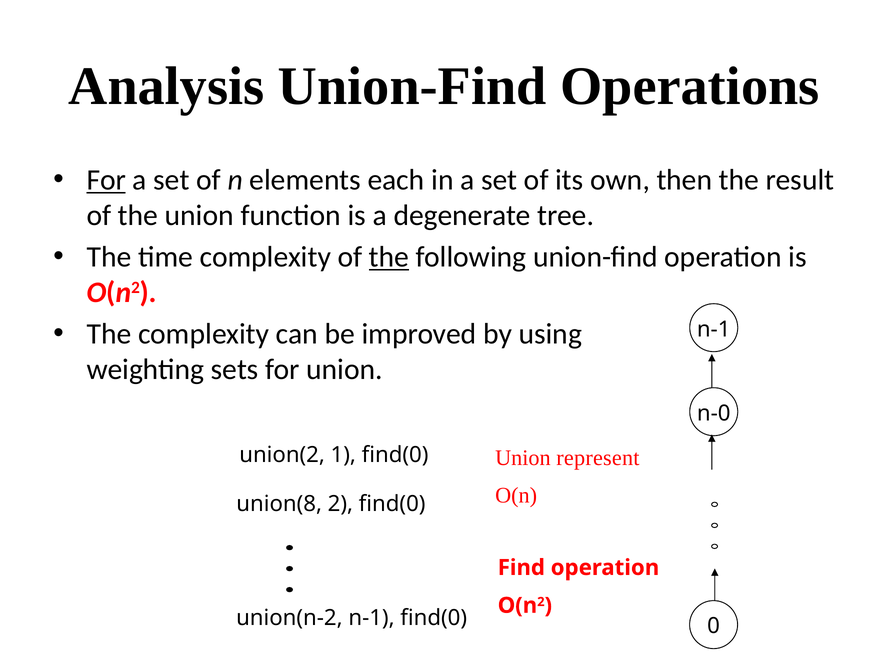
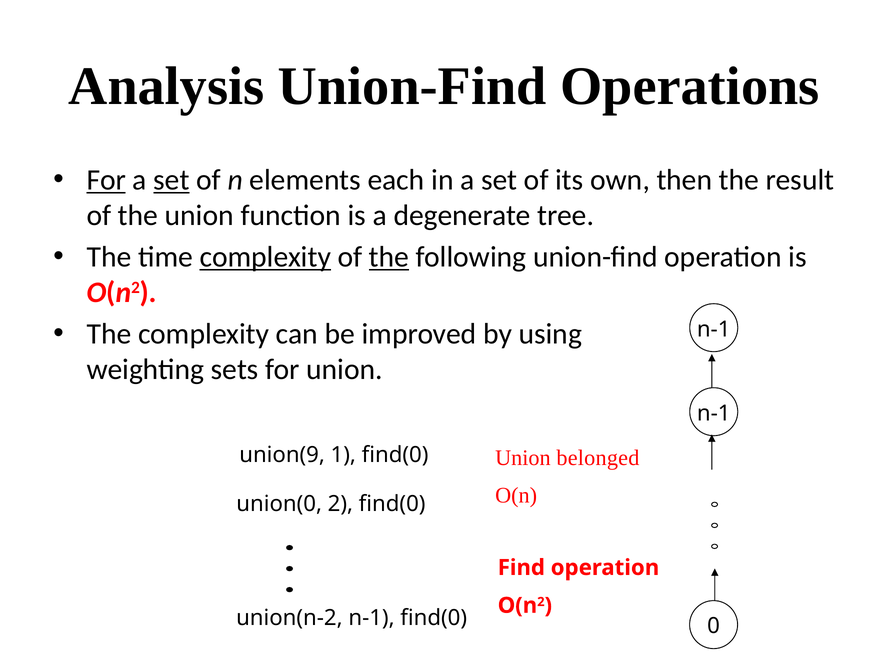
set underline: none -> present (171, 180)
complexity underline: none -> present (265, 257)
n-0: n-0 -> n-1 (714, 413)
represent: represent -> belonged (598, 458)
union(2: union(2 -> union(9 (282, 455)
union(8: union(8 -> union(0 (279, 504)
